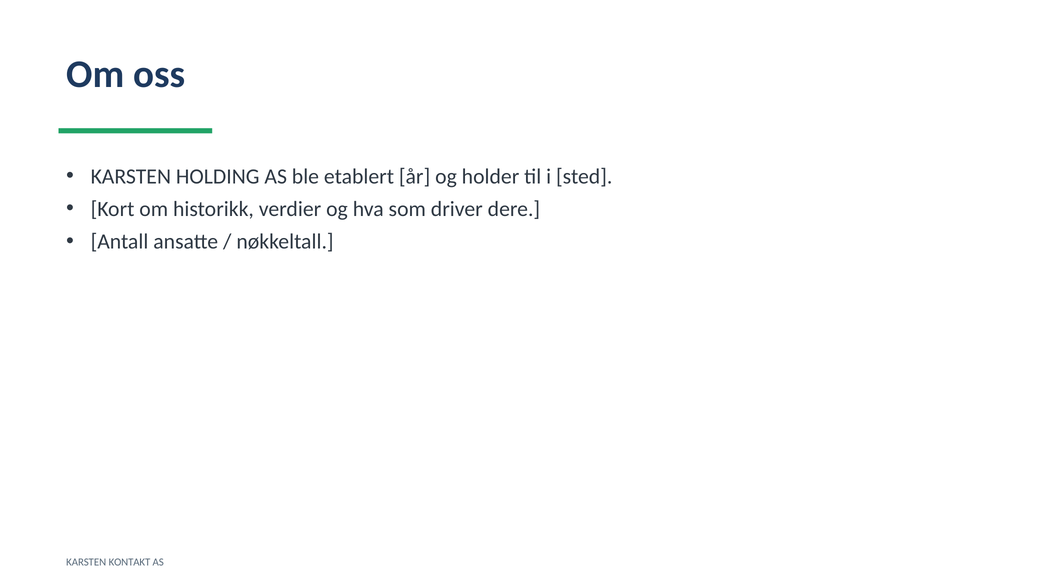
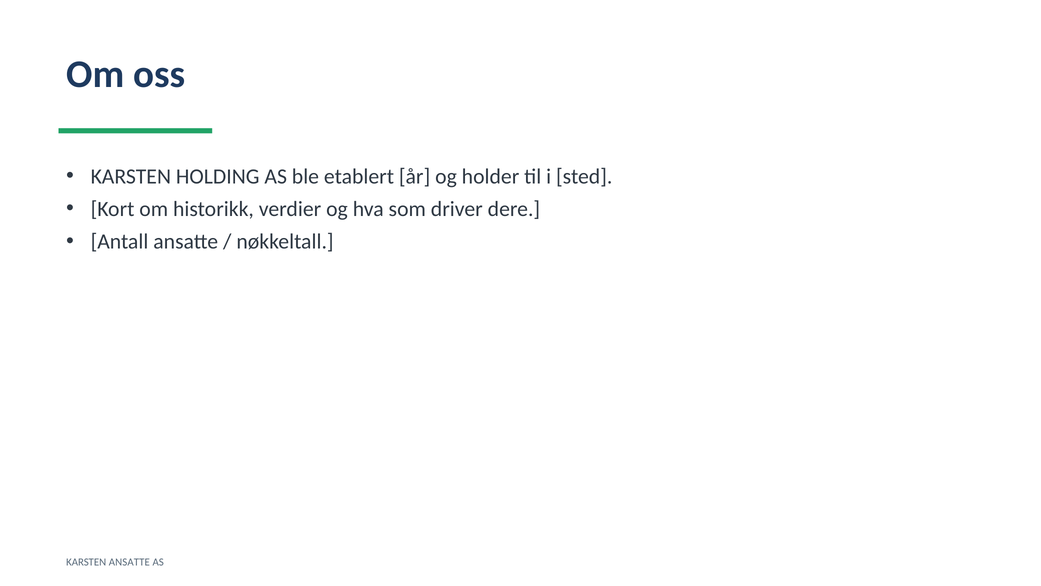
KARSTEN KONTAKT: KONTAKT -> ANSATTE (129, 562)
